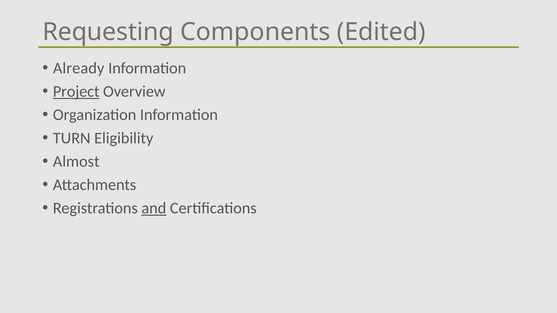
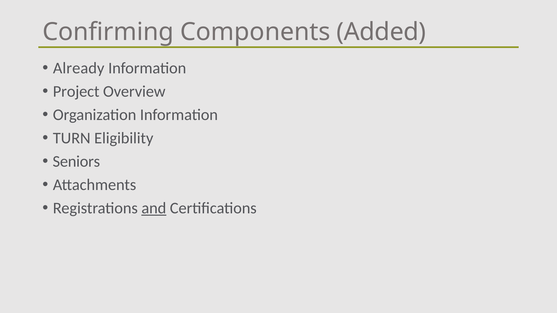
Requesting: Requesting -> Confirming (108, 32)
Edited: Edited -> Added (381, 32)
Project underline: present -> none (76, 92)
Almost: Almost -> Seniors (76, 162)
